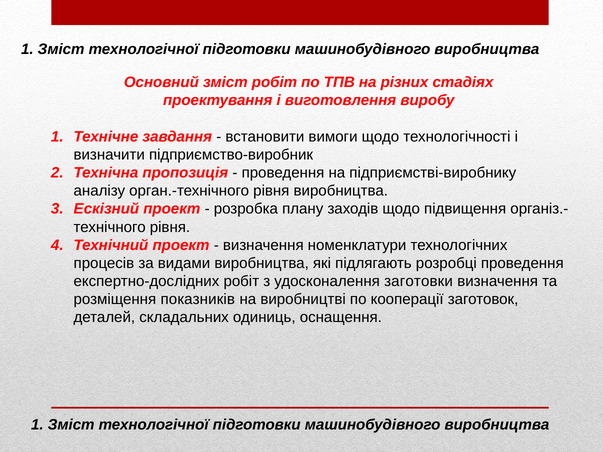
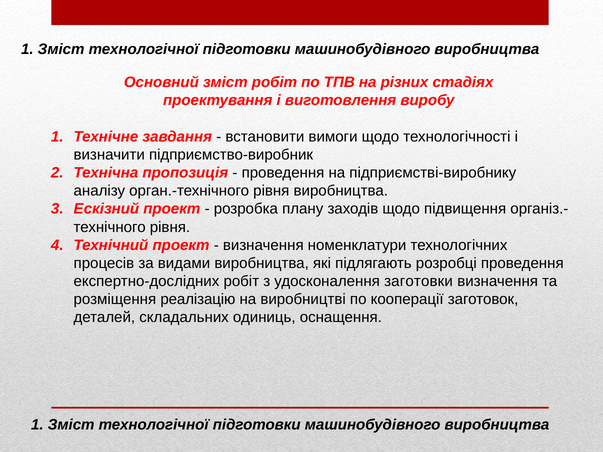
показників: показників -> реалізацію (198, 300)
